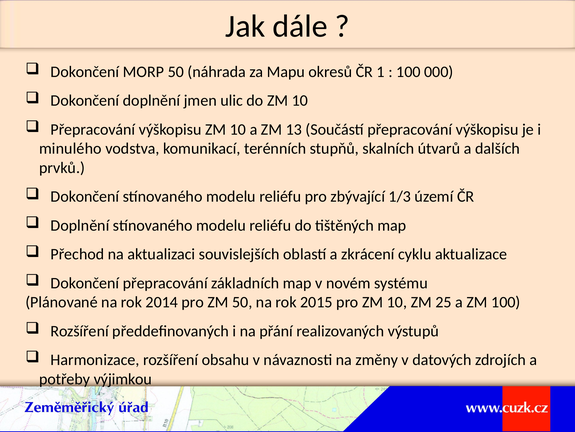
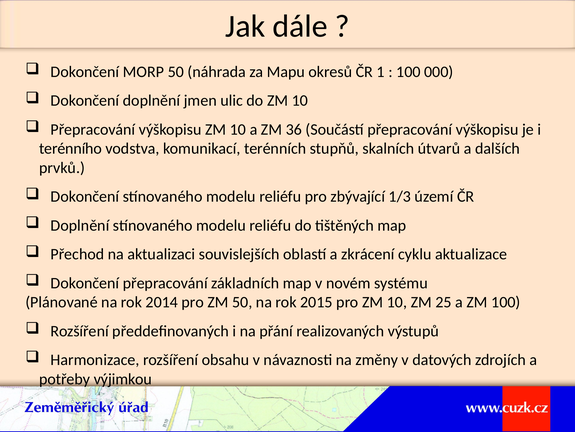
13: 13 -> 36 (294, 129)
minulého: minulého -> terénního (70, 148)
